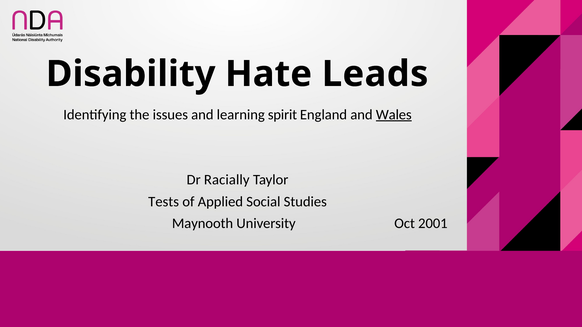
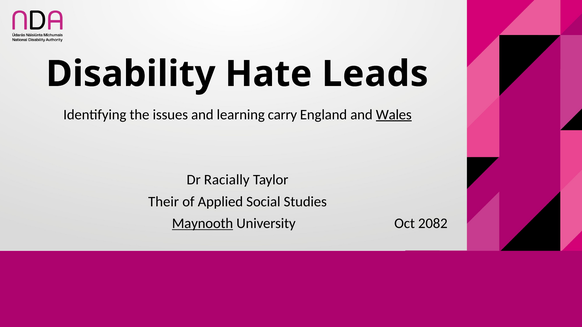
spirit: spirit -> carry (282, 115)
Tests: Tests -> Their (164, 202)
Maynooth underline: none -> present (203, 224)
2001: 2001 -> 2082 (433, 224)
